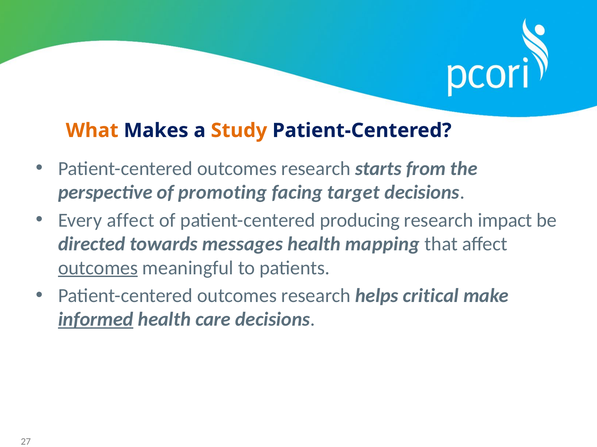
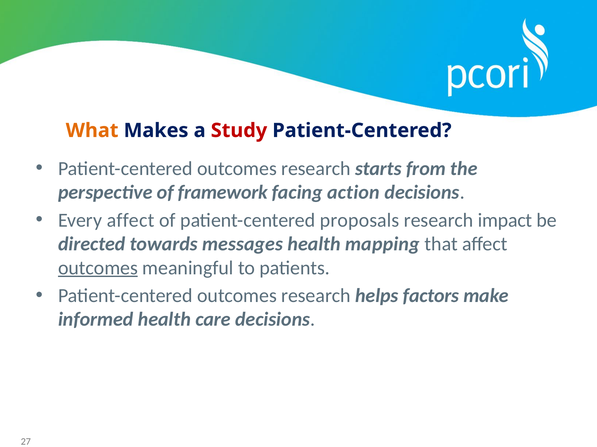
Study colour: orange -> red (239, 131)
promoting: promoting -> framework (223, 193)
target: target -> action (353, 193)
producing: producing -> proposals (360, 220)
critical: critical -> factors (431, 296)
informed underline: present -> none (96, 320)
